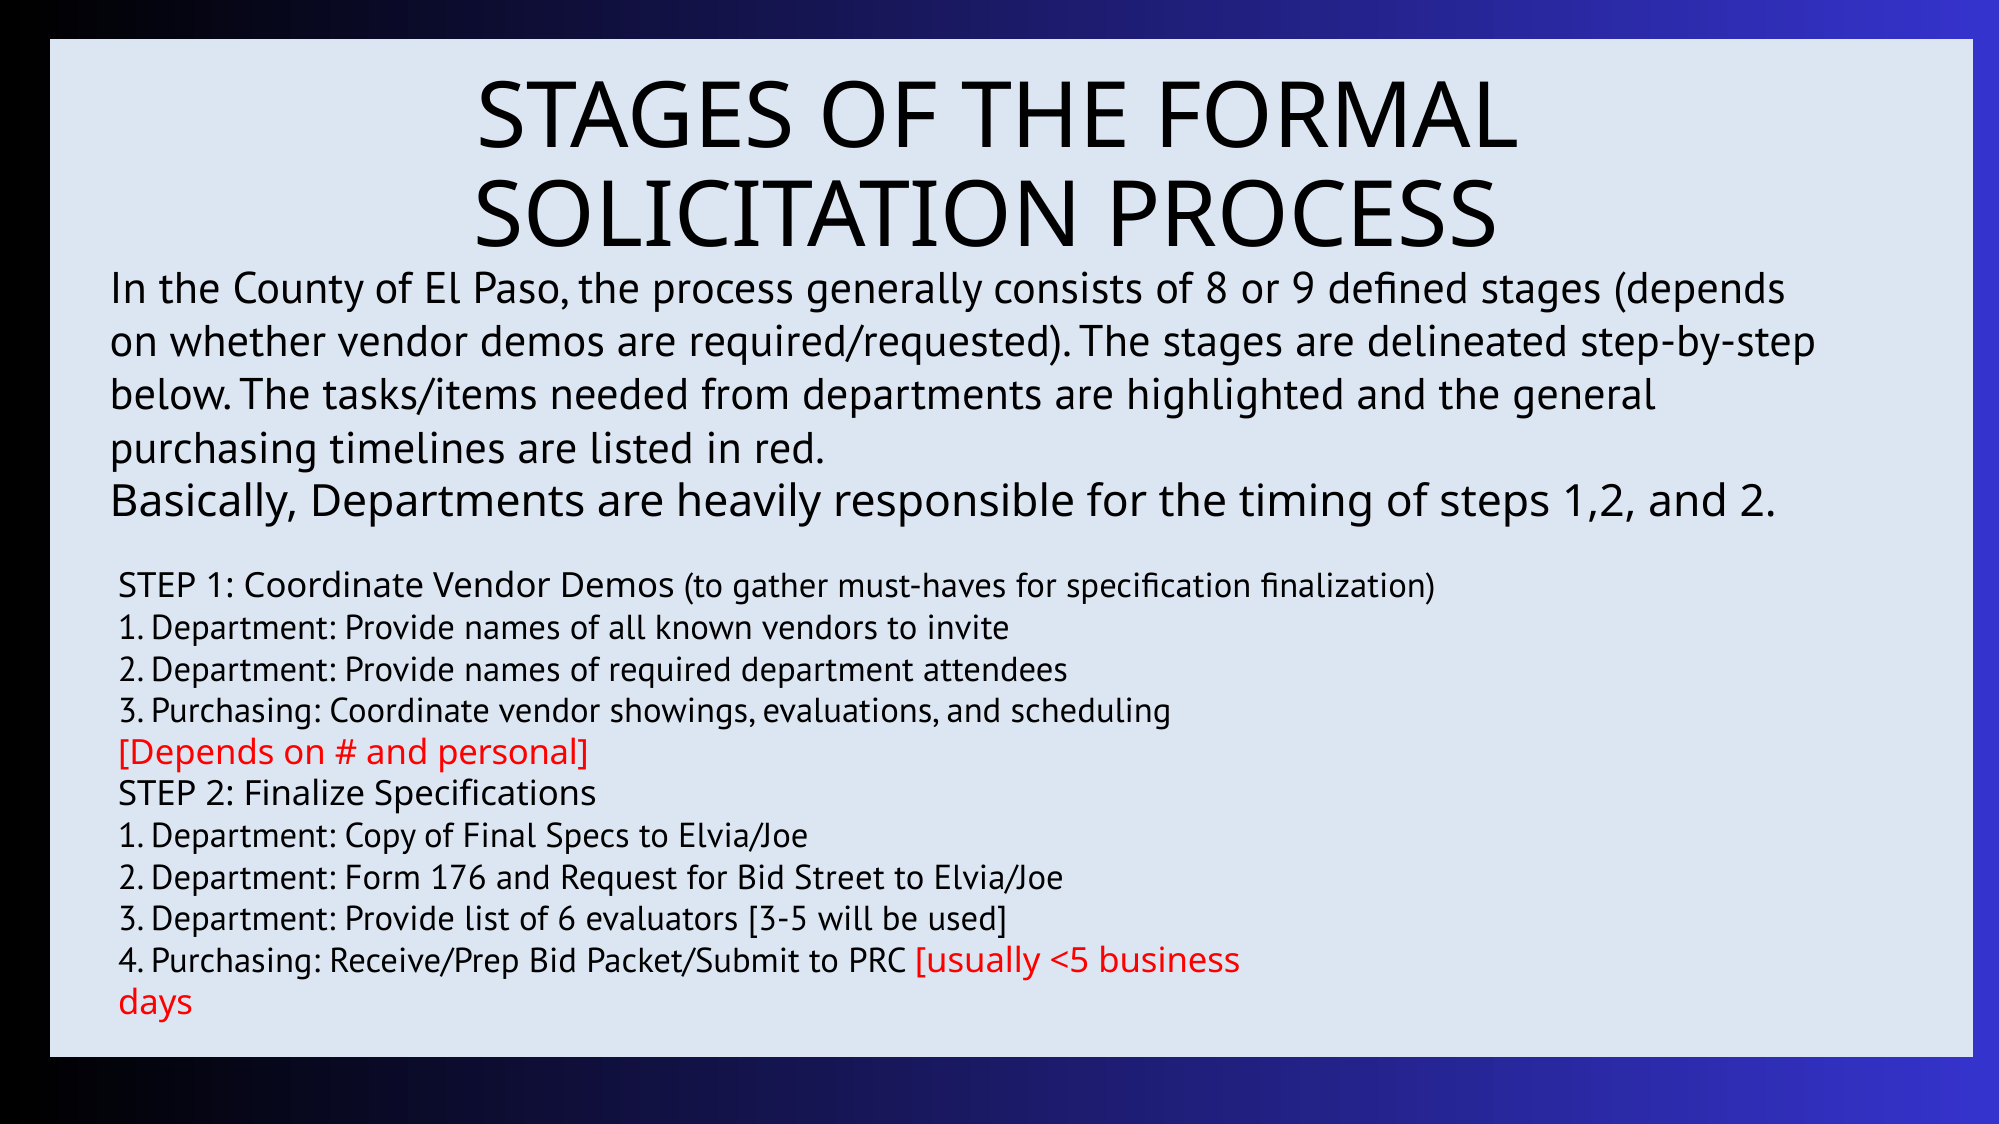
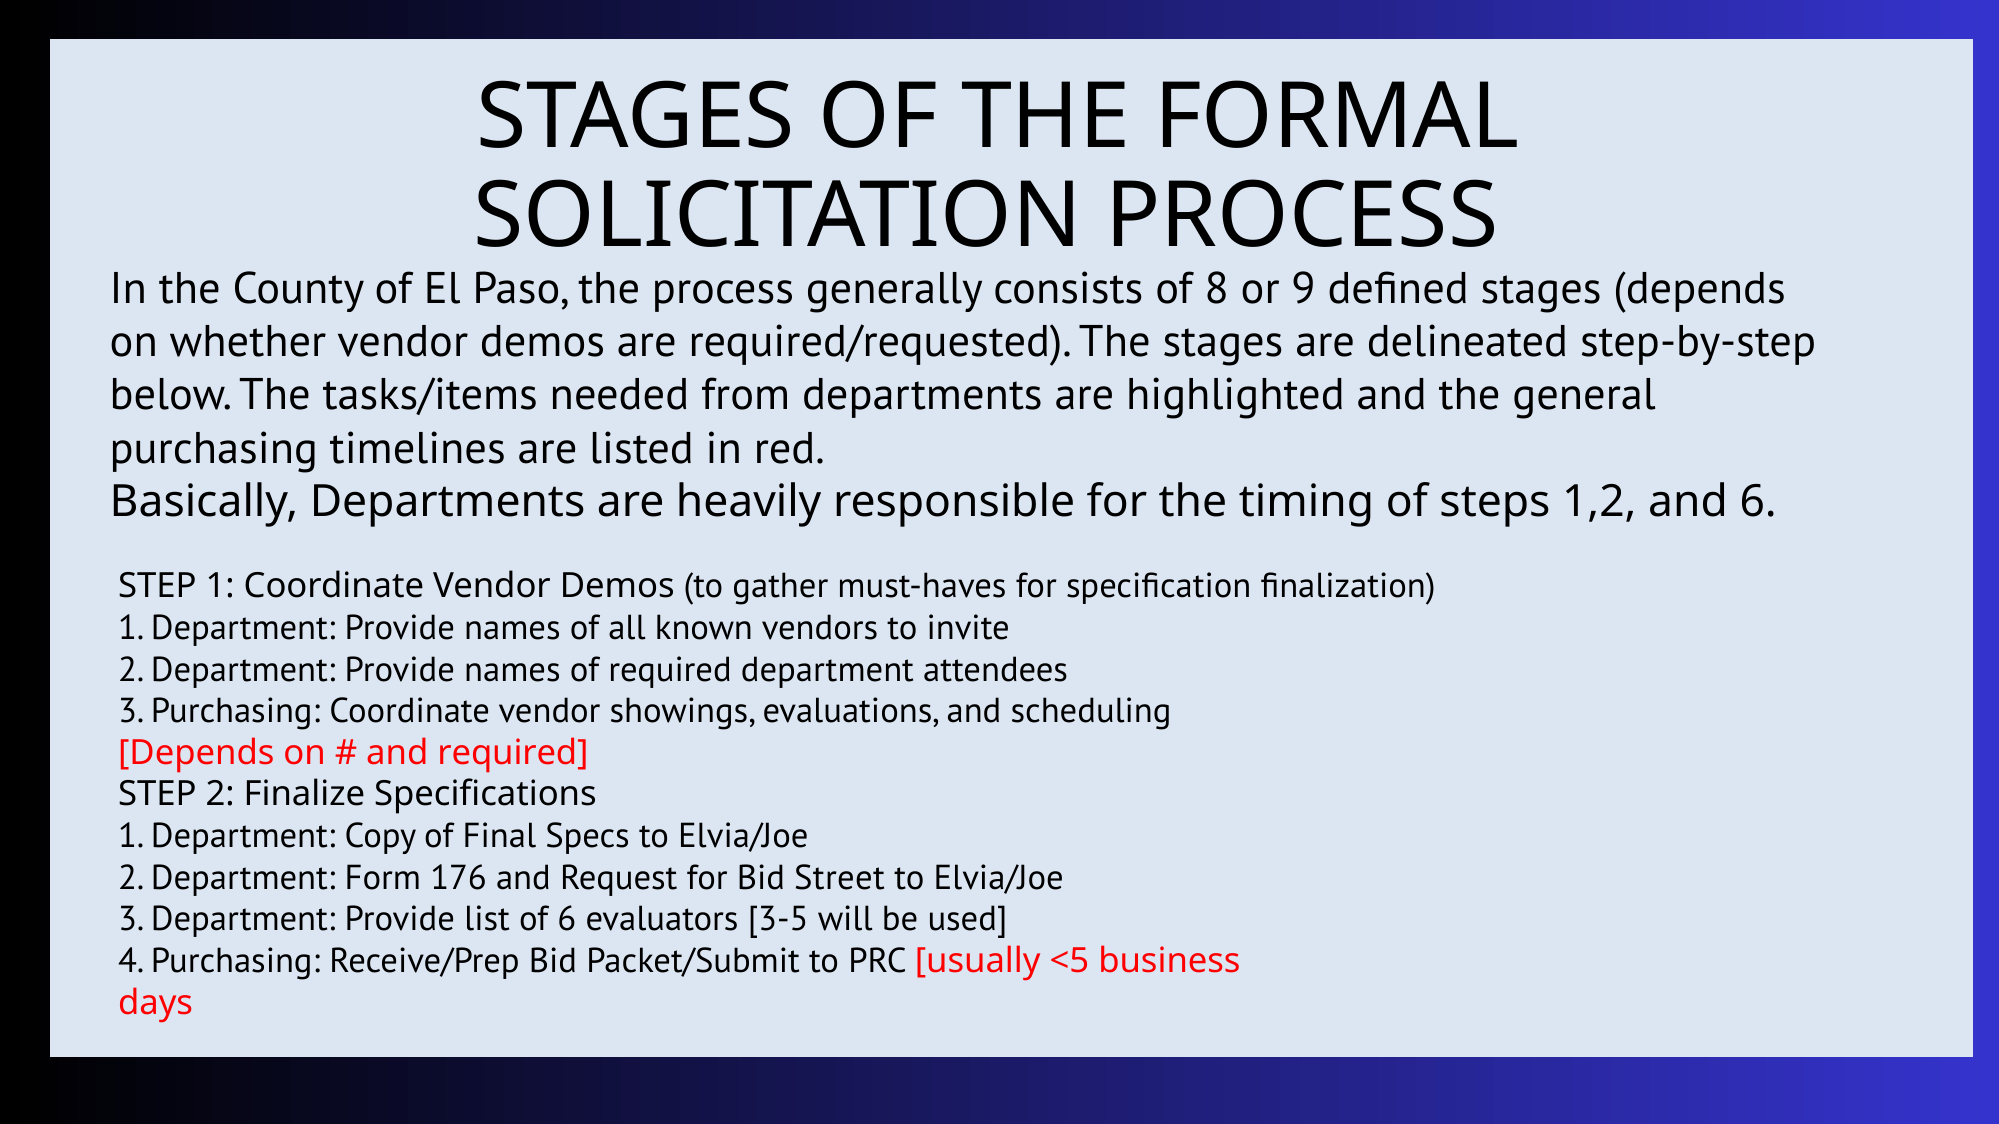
and 2: 2 -> 6 (1758, 502)
and personal: personal -> required (513, 753)
